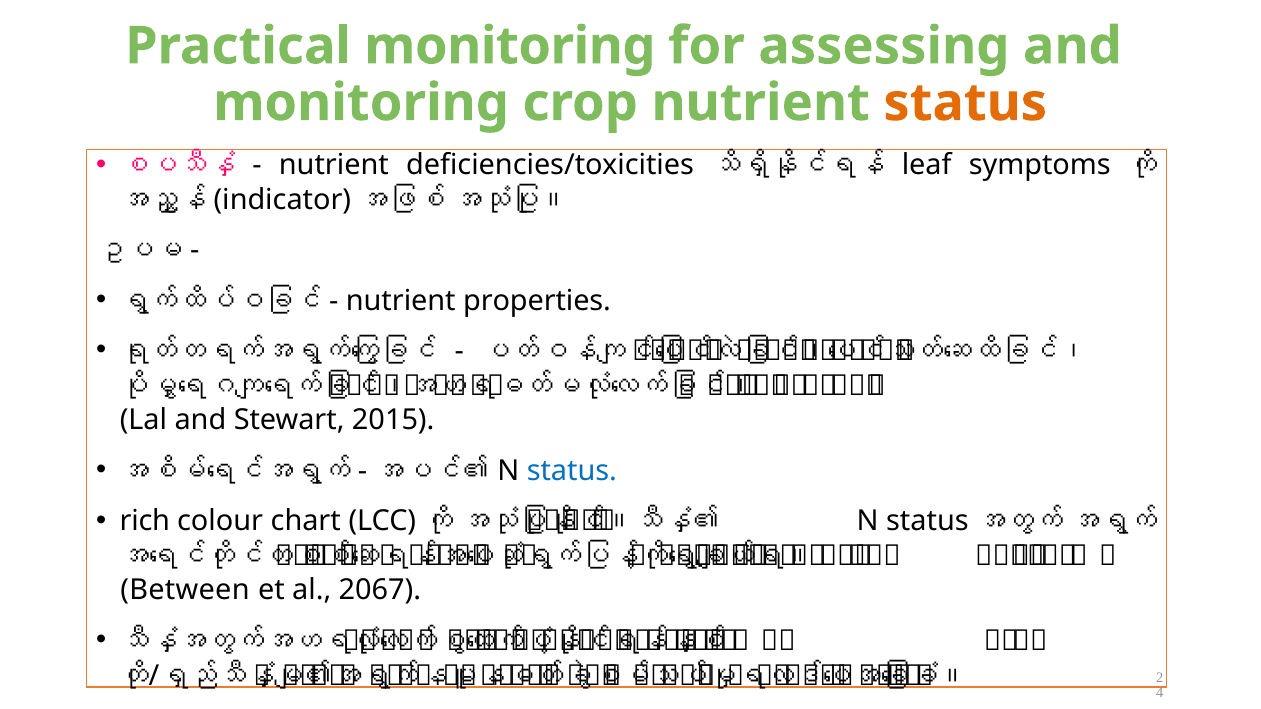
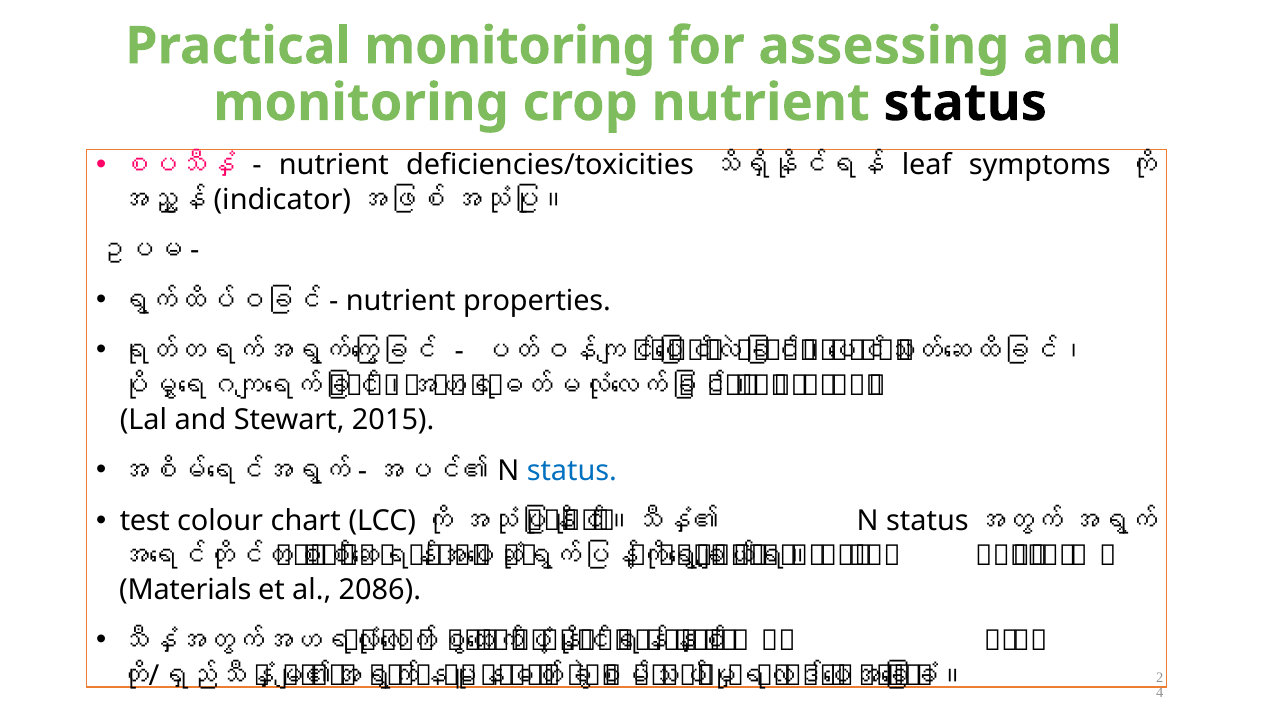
status colour: orange -> black (965, 103)
rich: rich -> test (145, 521)
Between: Between -> Materials (185, 591)
2067: 2067 -> 2086 (380, 591)
